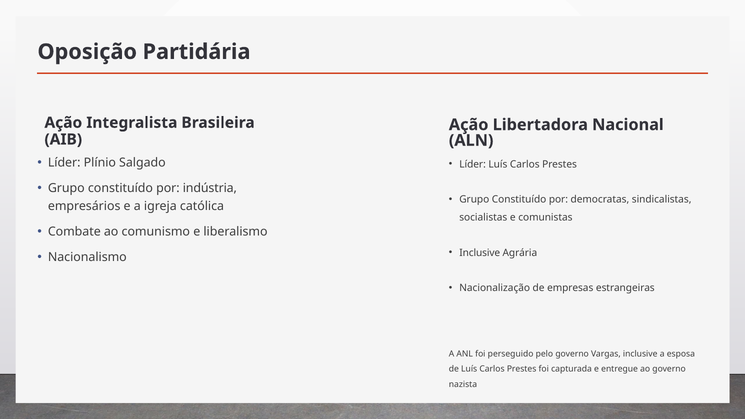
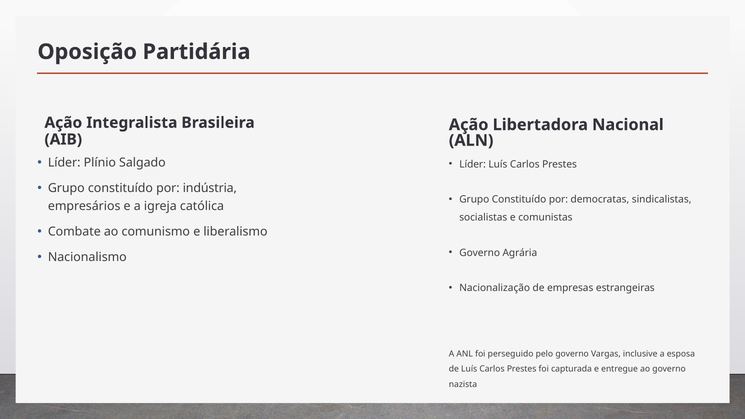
Inclusive: Inclusive -> Governo (480, 253)
